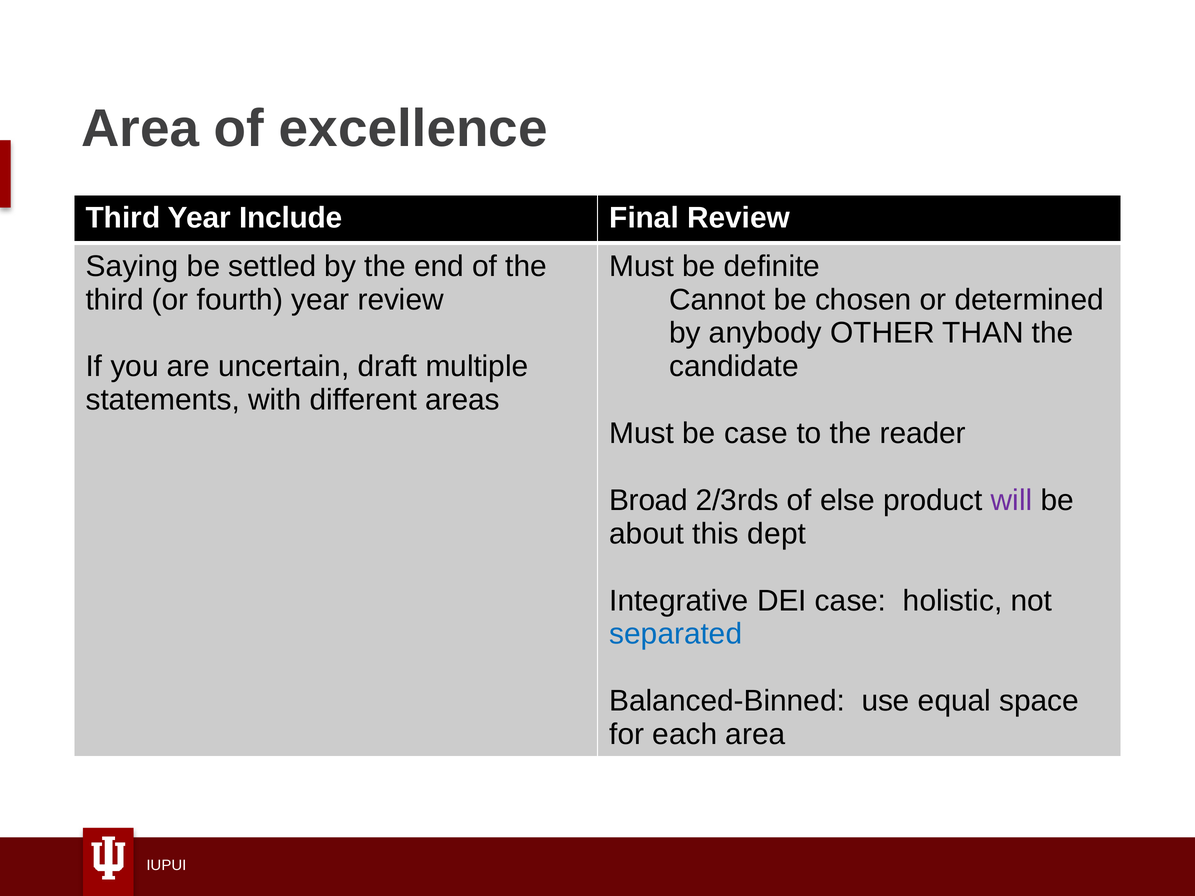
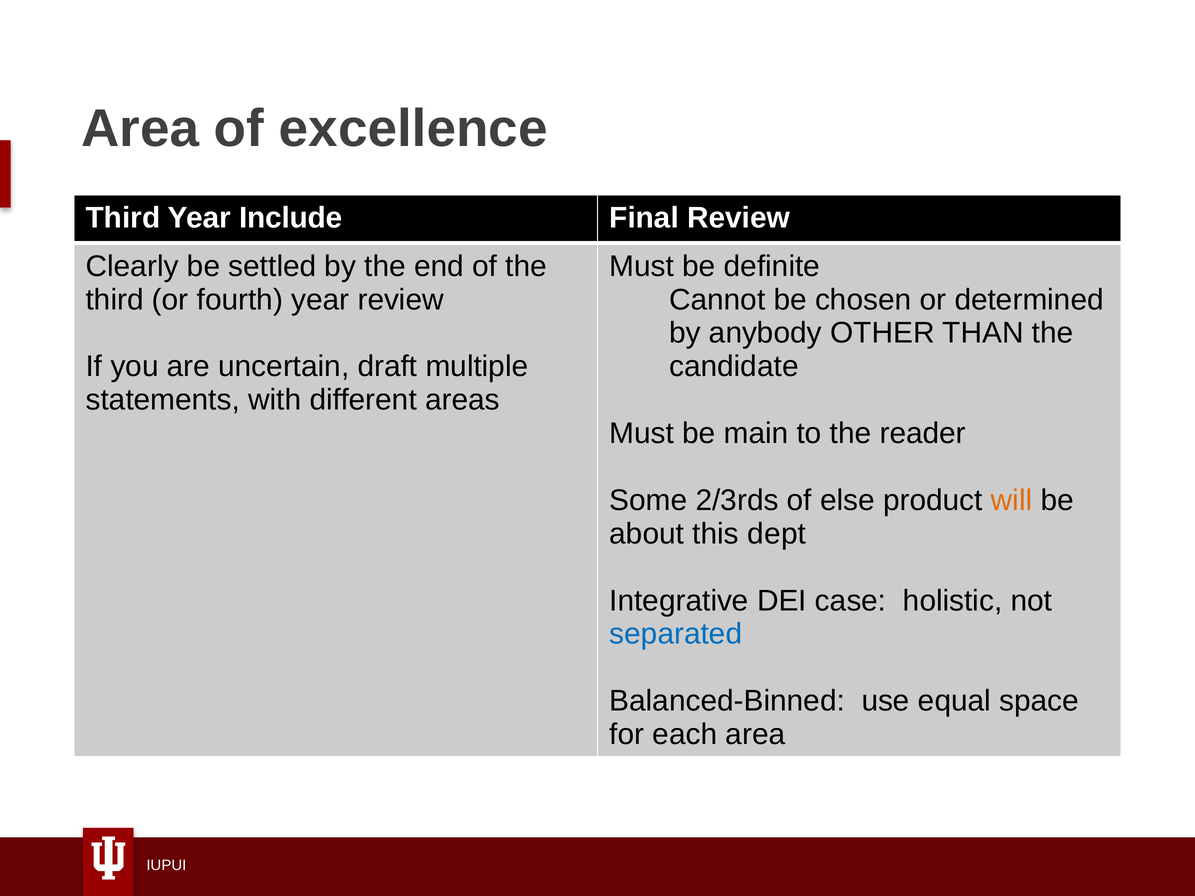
Saying: Saying -> Clearly (132, 266)
be case: case -> main (756, 434)
Broad: Broad -> Some (648, 500)
will colour: purple -> orange (1012, 500)
